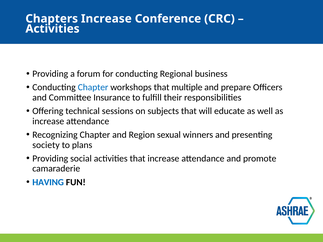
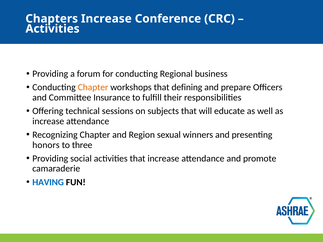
Chapter colour: blue -> orange (93, 87)
multiple: multiple -> defining (187, 87)
society: society -> honors (46, 145)
plans: plans -> three (82, 145)
